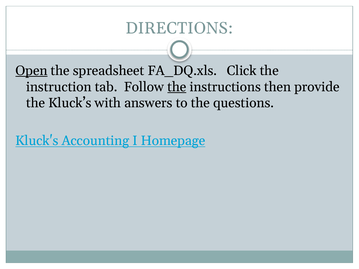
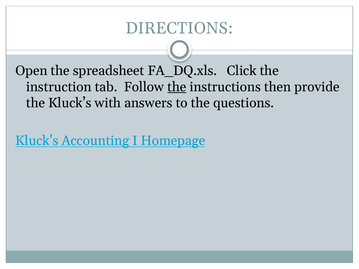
Open underline: present -> none (31, 71)
